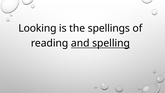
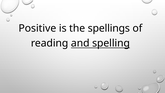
Looking: Looking -> Positive (37, 28)
